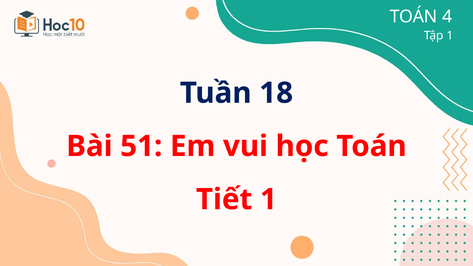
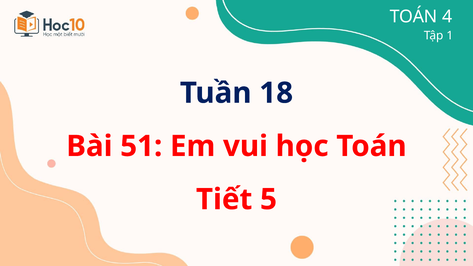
Tiết 1: 1 -> 5 (268, 199)
